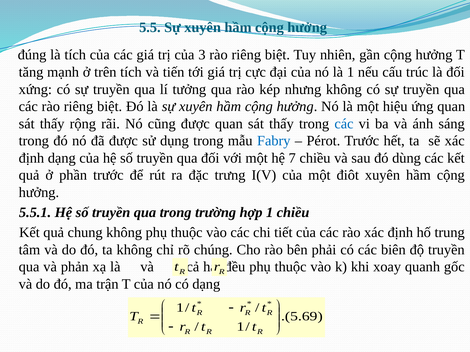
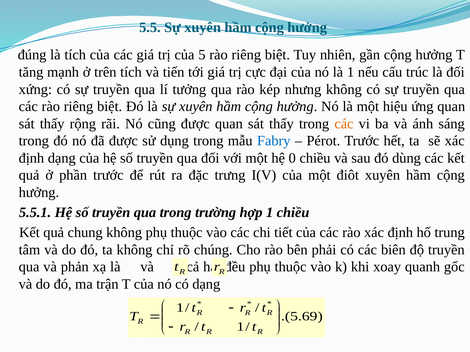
của 3: 3 -> 5 (202, 55)
các colour: blue -> orange (344, 124)
7: 7 -> 0 (292, 158)
